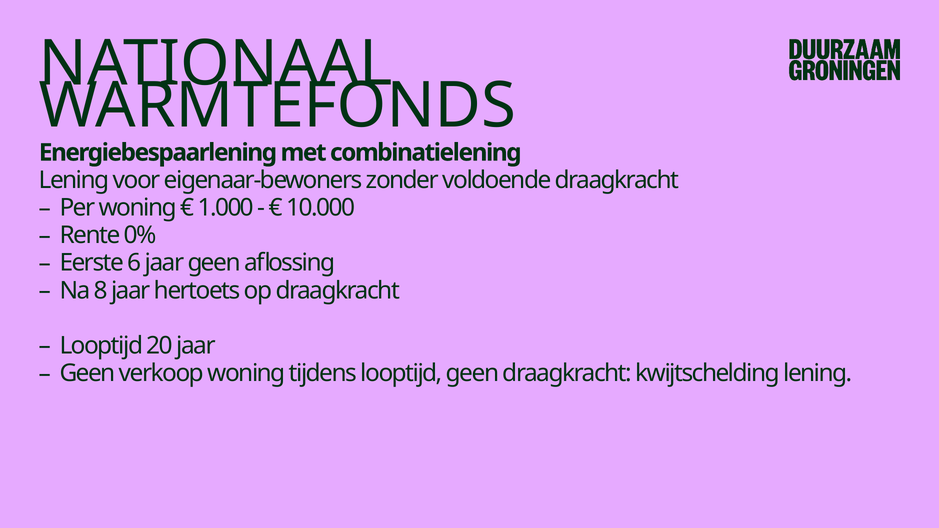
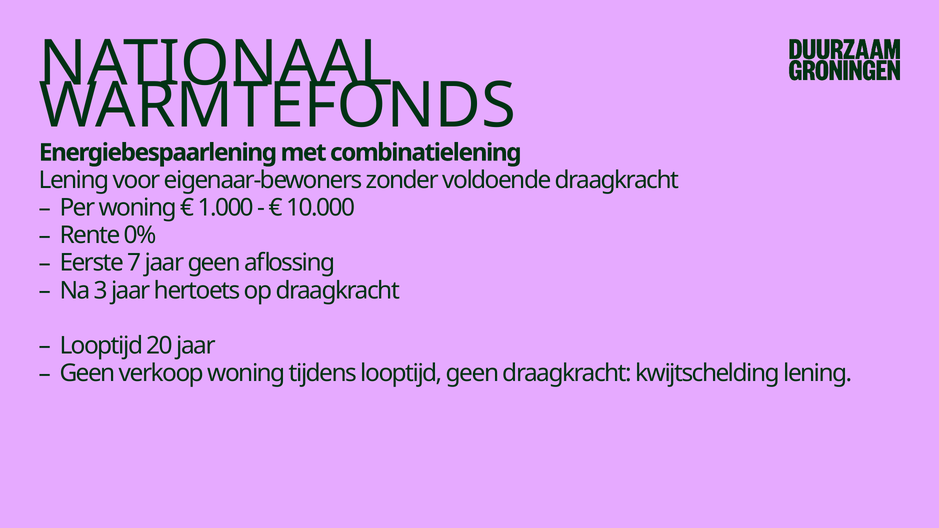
6: 6 -> 7 (134, 263)
8: 8 -> 3 (101, 291)
